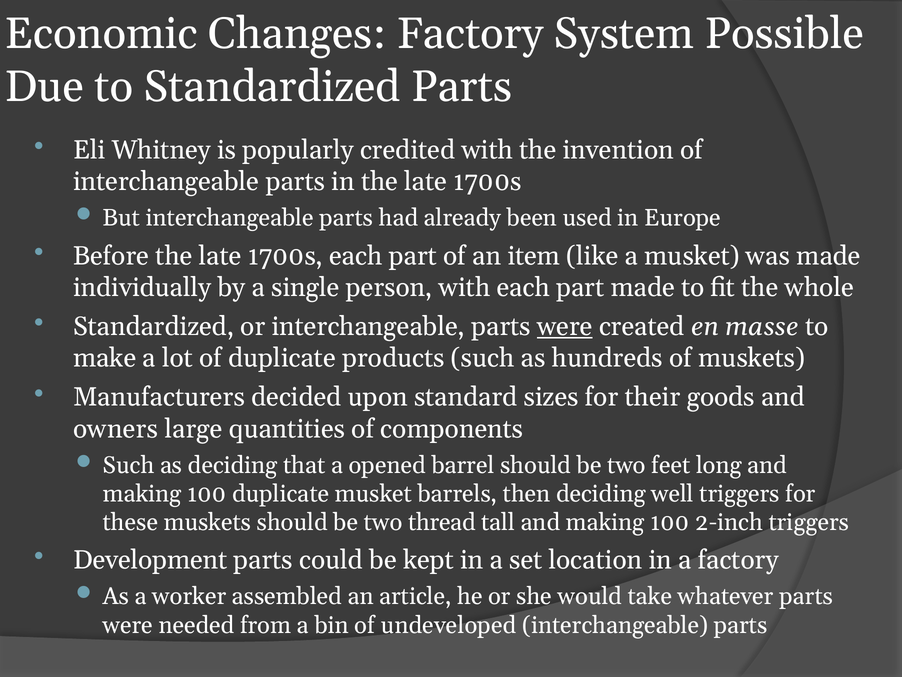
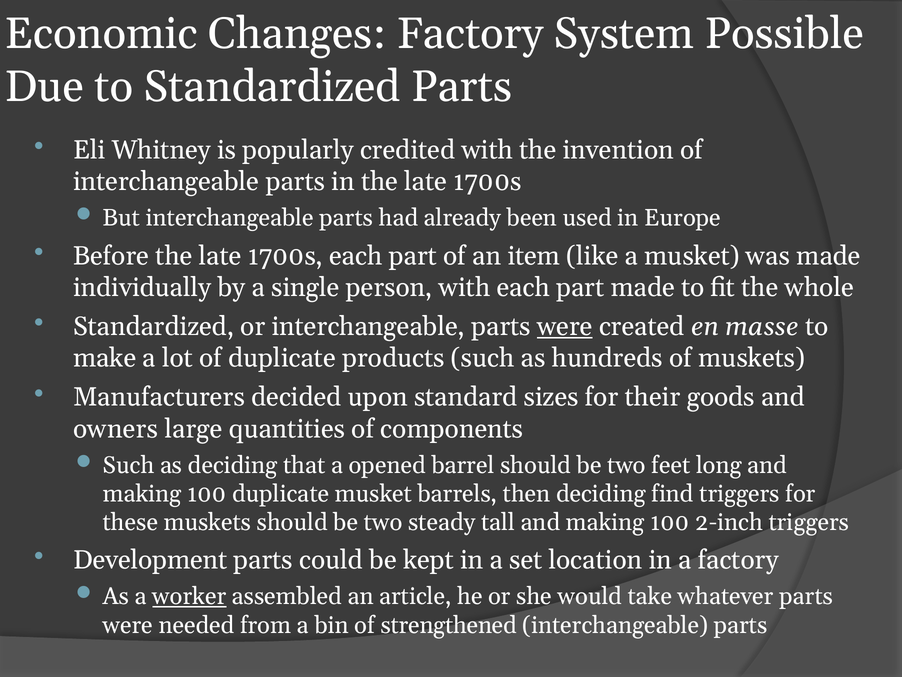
well: well -> find (672, 493)
thread: thread -> steady (442, 522)
worker underline: none -> present (189, 596)
undeveloped: undeveloped -> strengthened (449, 625)
